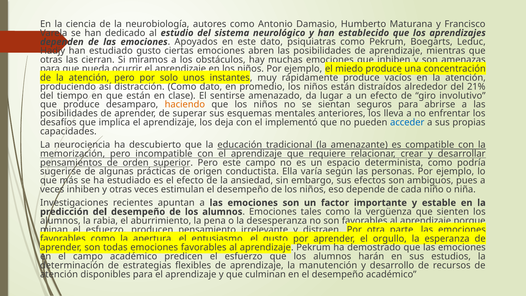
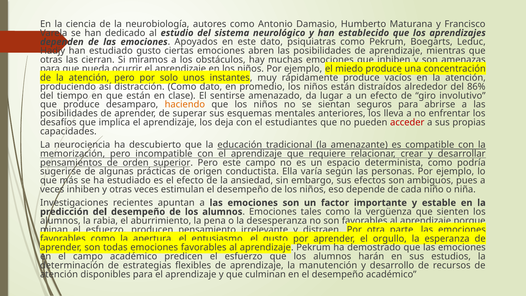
21%: 21% -> 86% (476, 87)
implementó: implementó -> estudiantes (291, 122)
acceder colour: blue -> red (407, 122)
